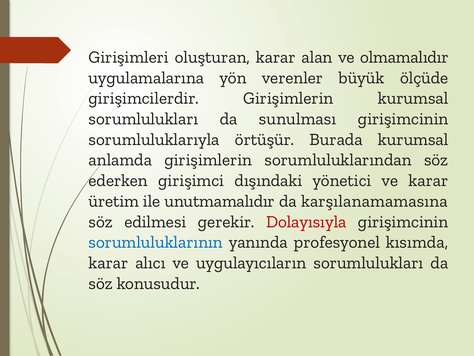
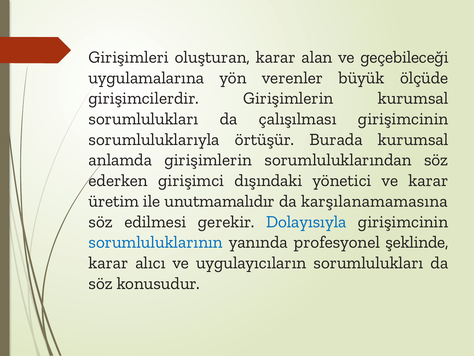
olmamalıdır: olmamalıdır -> geçebileceği (404, 57)
sunulması: sunulması -> çalışılması (298, 119)
Dolayısıyla colour: red -> blue (306, 221)
kısımda: kısımda -> şeklinde (417, 242)
